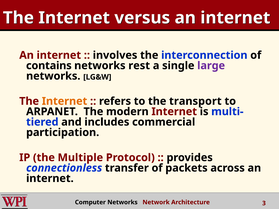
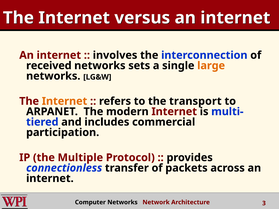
contains: contains -> received (49, 66)
rest: rest -> sets (139, 66)
large colour: purple -> orange (211, 66)
